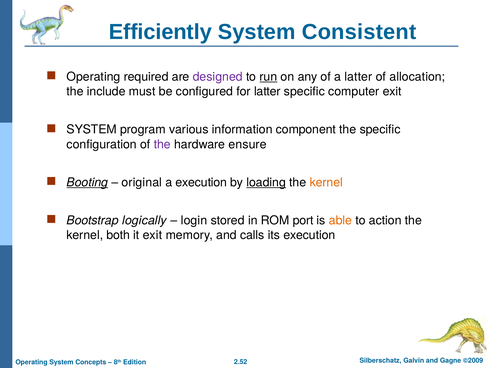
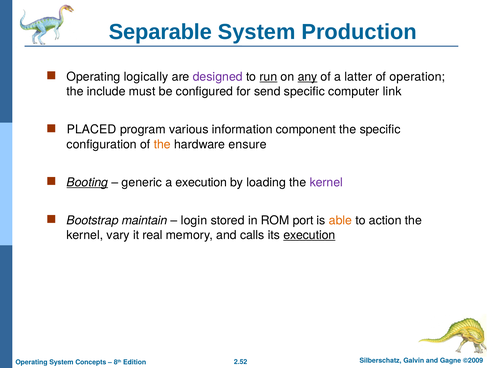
Efficiently: Efficiently -> Separable (160, 32)
Consistent: Consistent -> Production (359, 32)
required: required -> logically (146, 77)
any underline: none -> present (308, 77)
allocation: allocation -> operation (417, 77)
for latter: latter -> send (267, 92)
computer exit: exit -> link (392, 92)
SYSTEM: SYSTEM -> PLACED (92, 130)
the colour: purple -> orange (162, 144)
original: original -> generic (142, 182)
loading underline: present -> none (266, 182)
kernel colour: orange -> purple (326, 182)
logically: logically -> maintain (145, 220)
both: both -> vary (118, 235)
it exit: exit -> real (153, 235)
execution underline: none -> present (309, 235)
